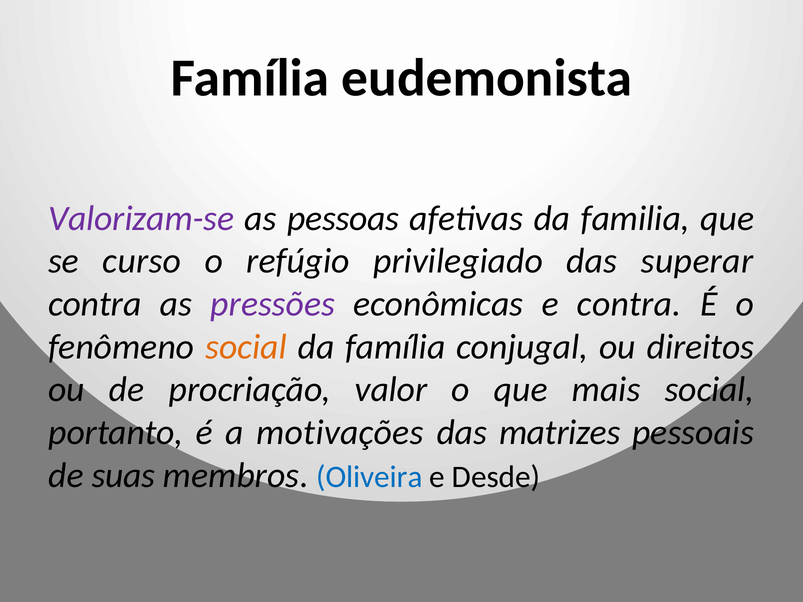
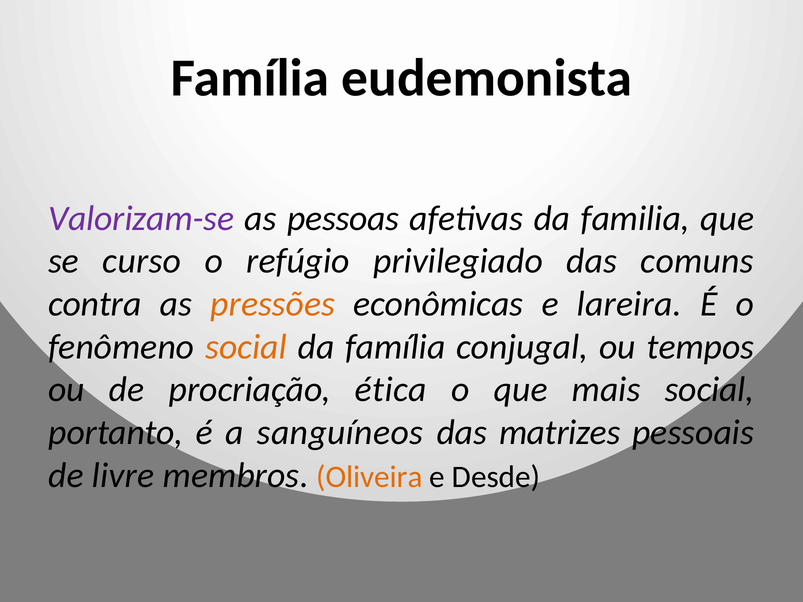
superar: superar -> comuns (697, 261)
pressões colour: purple -> orange (273, 304)
e contra: contra -> lareira (629, 304)
direitos: direitos -> tempos (700, 347)
valor: valor -> ética (391, 390)
motivações: motivações -> sanguíneos (340, 433)
suas: suas -> livre (123, 475)
Oliveira colour: blue -> orange (369, 477)
